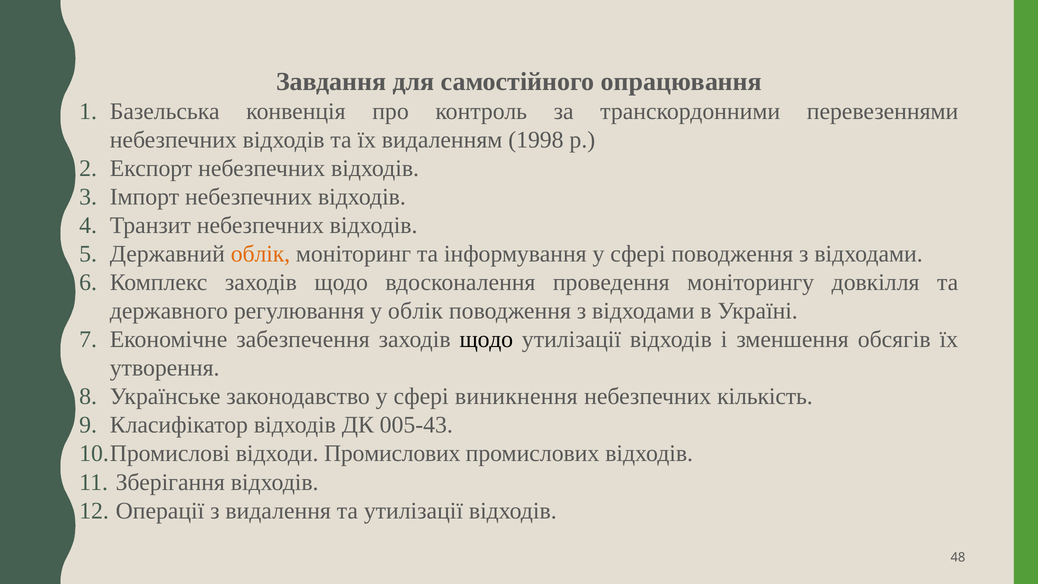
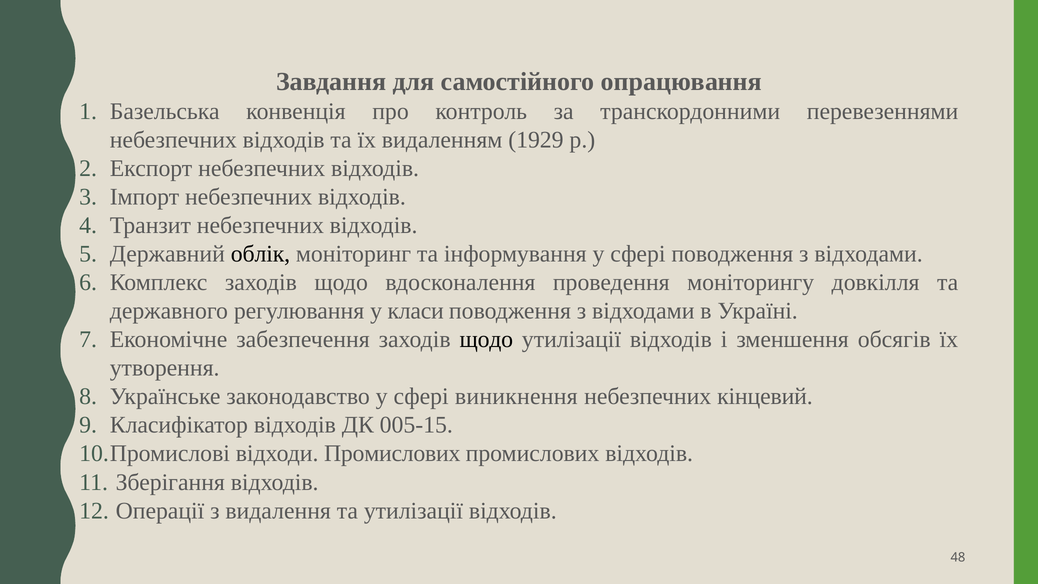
1998: 1998 -> 1929 (536, 140)
облік colour: orange -> black (260, 254)
у облік: облік -> класи (416, 311)
кількість: кількість -> кінцевий (765, 396)
005-43: 005-43 -> 005-15 (416, 425)
